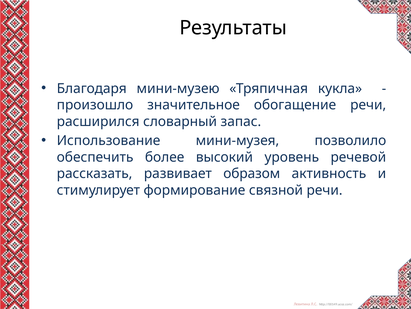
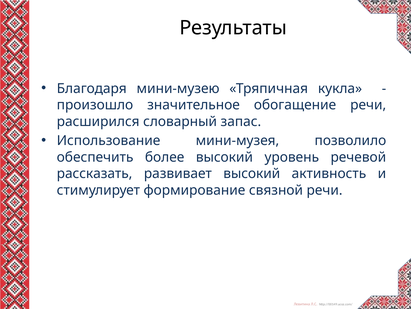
развивает образом: образом -> высокий (252, 173)
